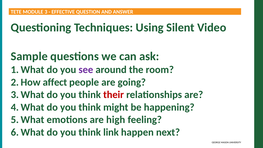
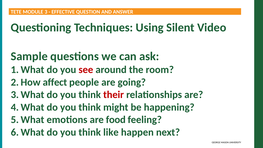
see colour: purple -> red (86, 70)
high: high -> food (116, 120)
link: link -> like (111, 132)
